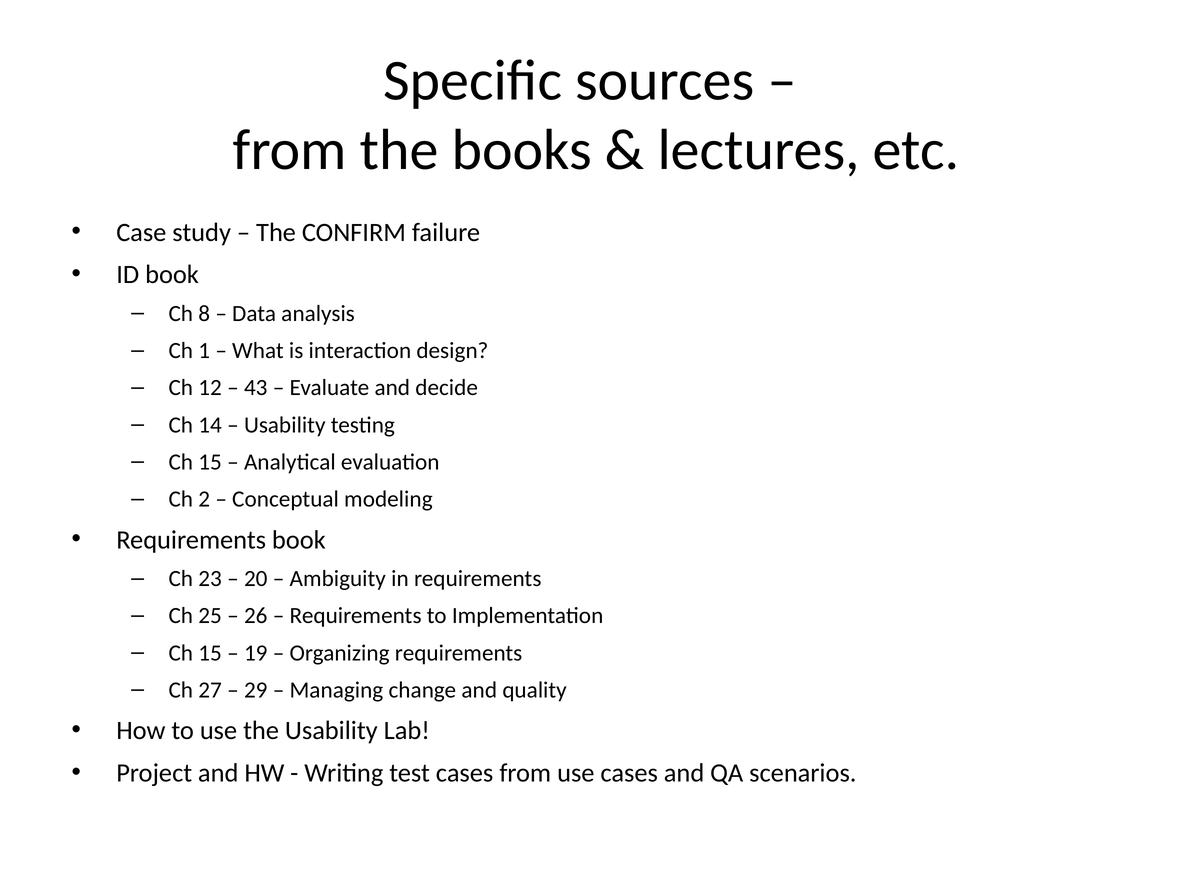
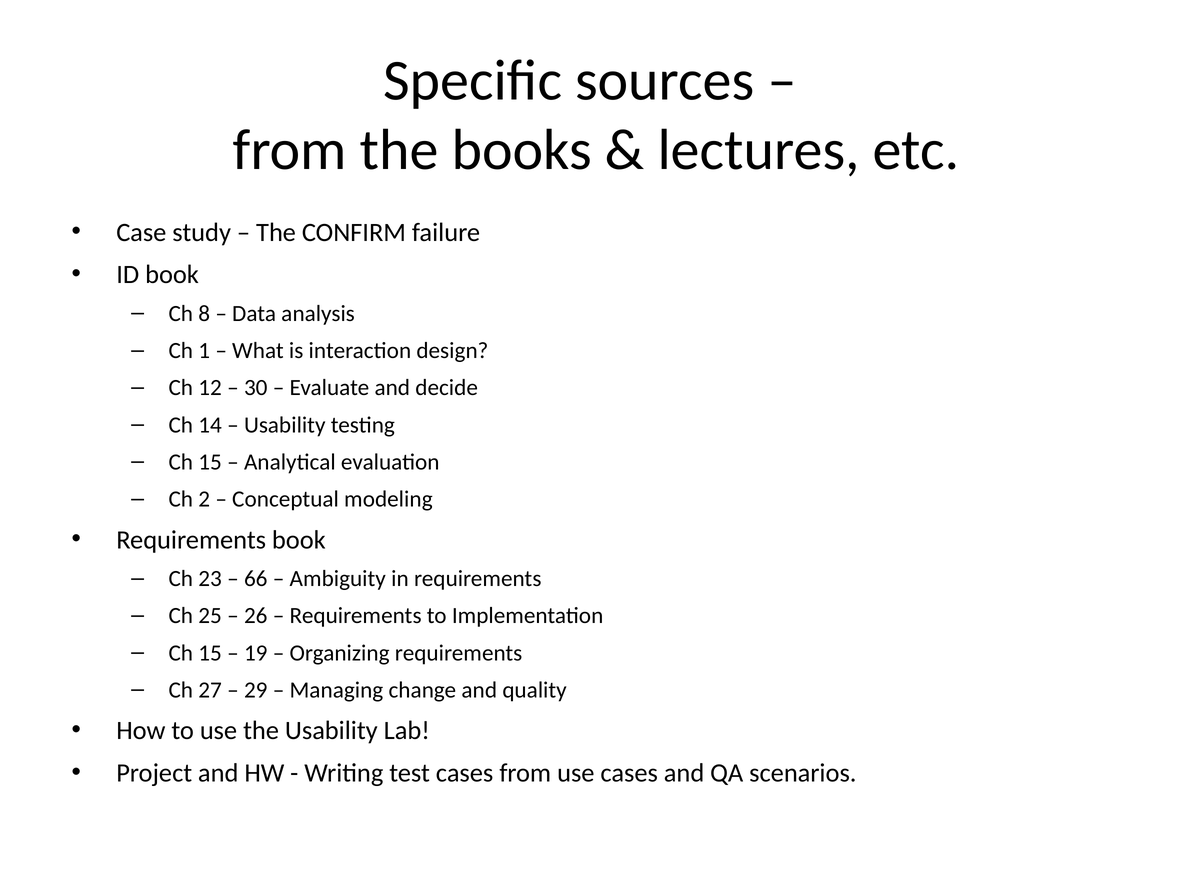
43: 43 -> 30 (256, 388)
20: 20 -> 66 (256, 579)
